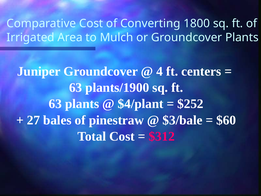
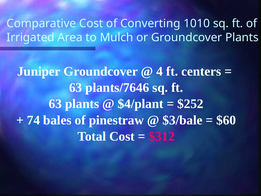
1800: 1800 -> 1010 (197, 23)
plants/1900: plants/1900 -> plants/7646 (117, 88)
27: 27 -> 74 (33, 120)
